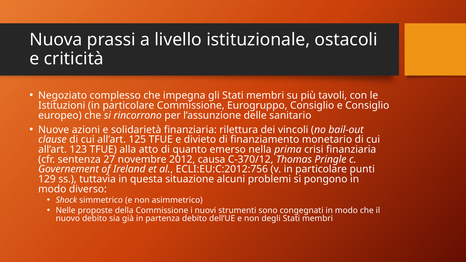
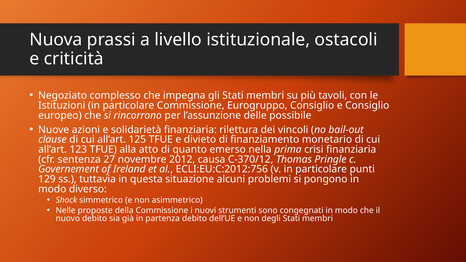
sanitario: sanitario -> possibile (290, 115)
